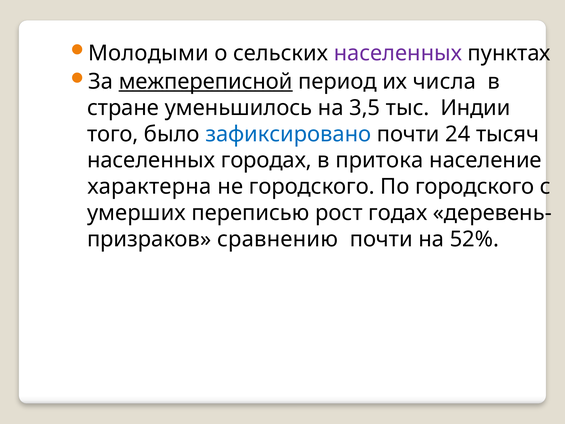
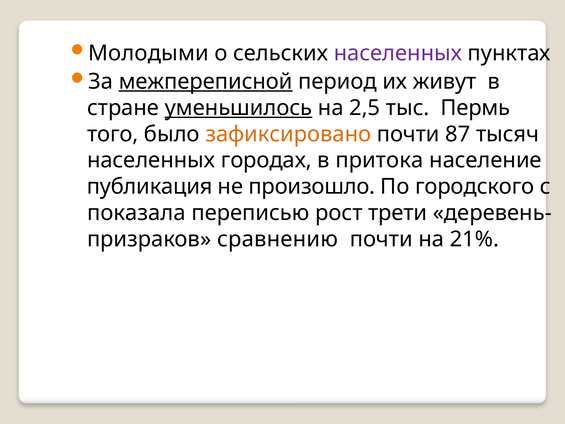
числа: числа -> живут (445, 81)
уменьшилось underline: none -> present (239, 108)
3,5: 3,5 -> 2,5 (365, 108)
Индии: Индии -> Пермь (475, 108)
зафиксировано colour: blue -> orange (288, 134)
24: 24 -> 87 (458, 134)
характерна: характерна -> публикация (150, 187)
не городского: городского -> произошло (312, 187)
умерших: умерших -> показала (136, 213)
годах: годах -> трети (398, 213)
52%: 52% -> 21% (474, 239)
